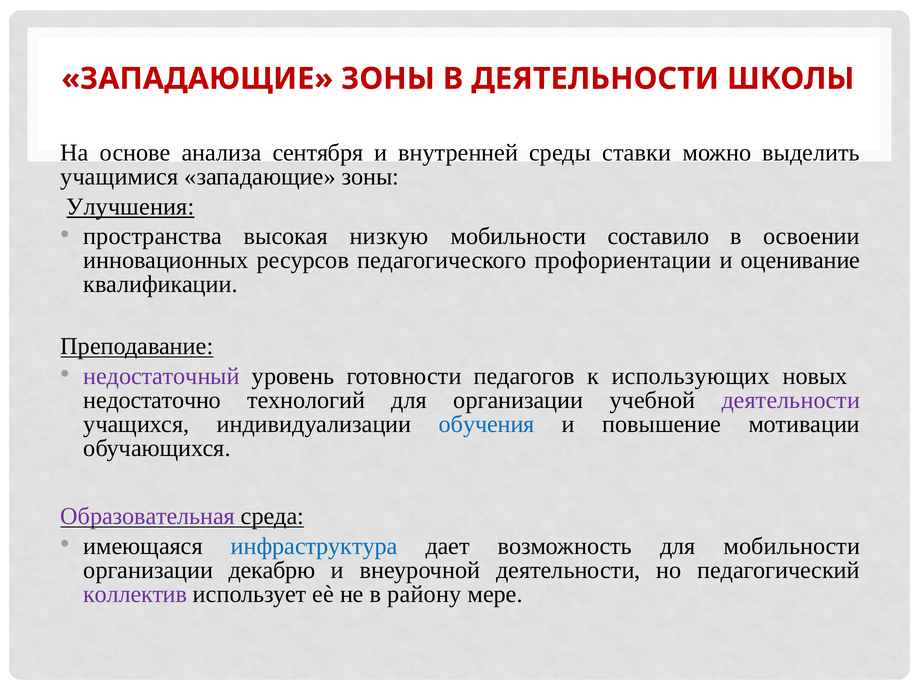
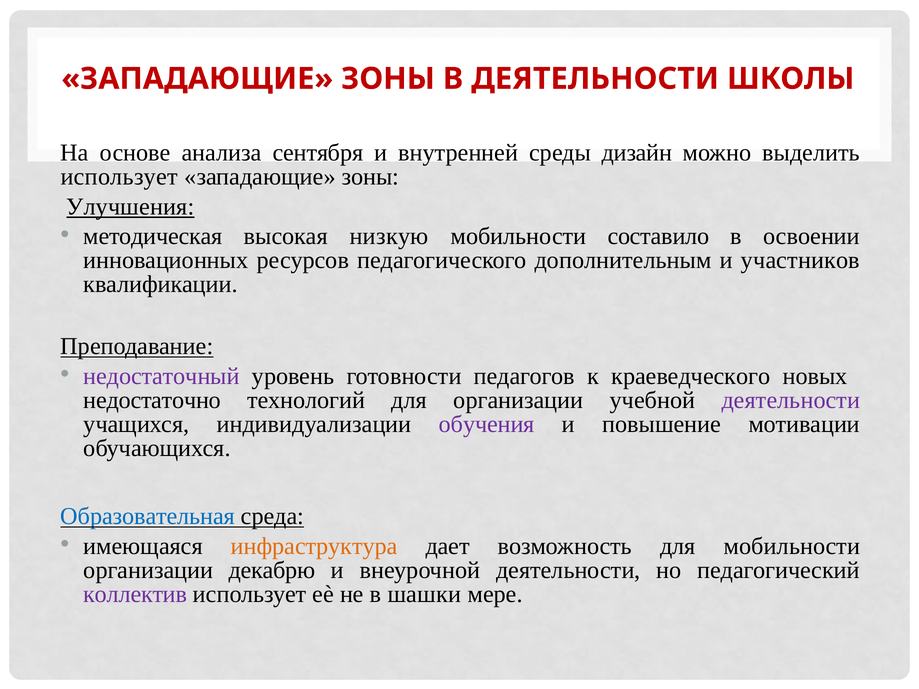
ставки: ставки -> дизайн (637, 153)
учащимися: учащимися -> использует (119, 177)
пространства: пространства -> методическая (153, 236)
профориентации: профориентации -> дополнительным (623, 260)
оценивание: оценивание -> участников (800, 260)
использующих: использующих -> краеведческого (691, 376)
обучения colour: blue -> purple (487, 424)
Образовательная colour: purple -> blue (148, 517)
инфраструктура colour: blue -> orange (314, 546)
району: району -> шашки (424, 595)
